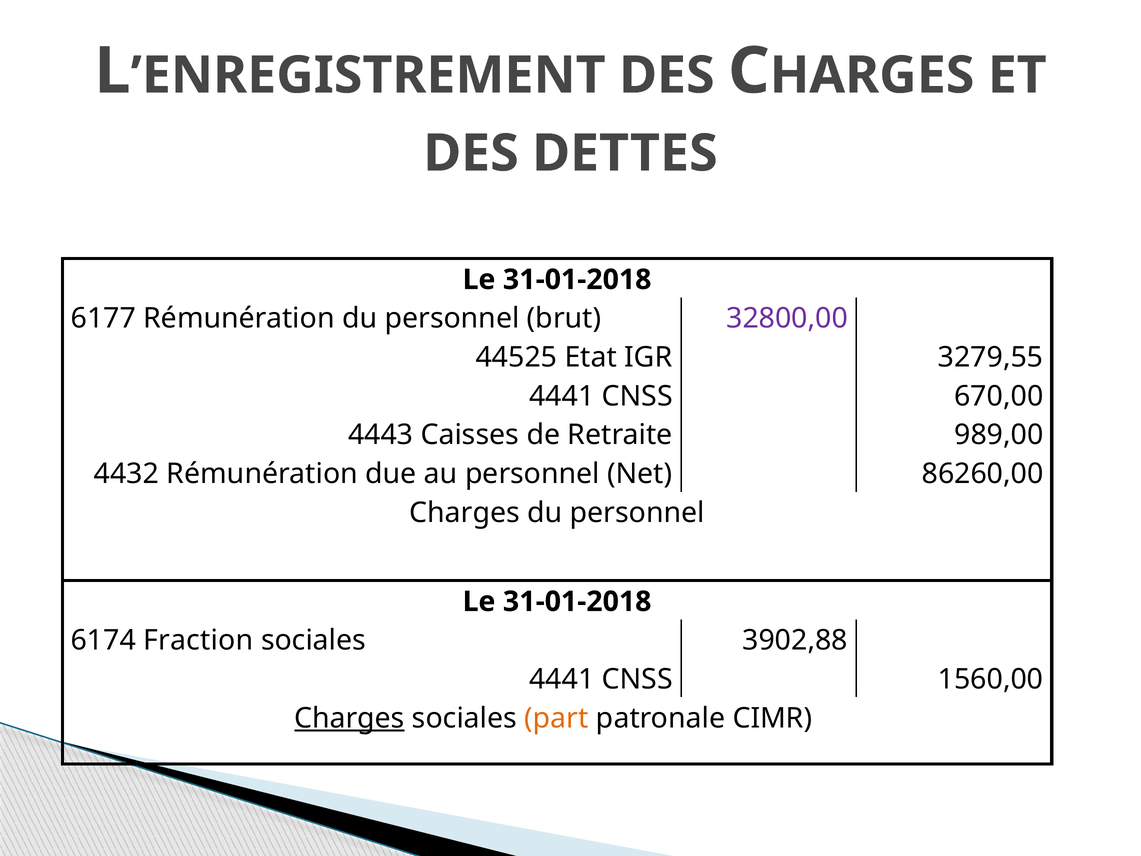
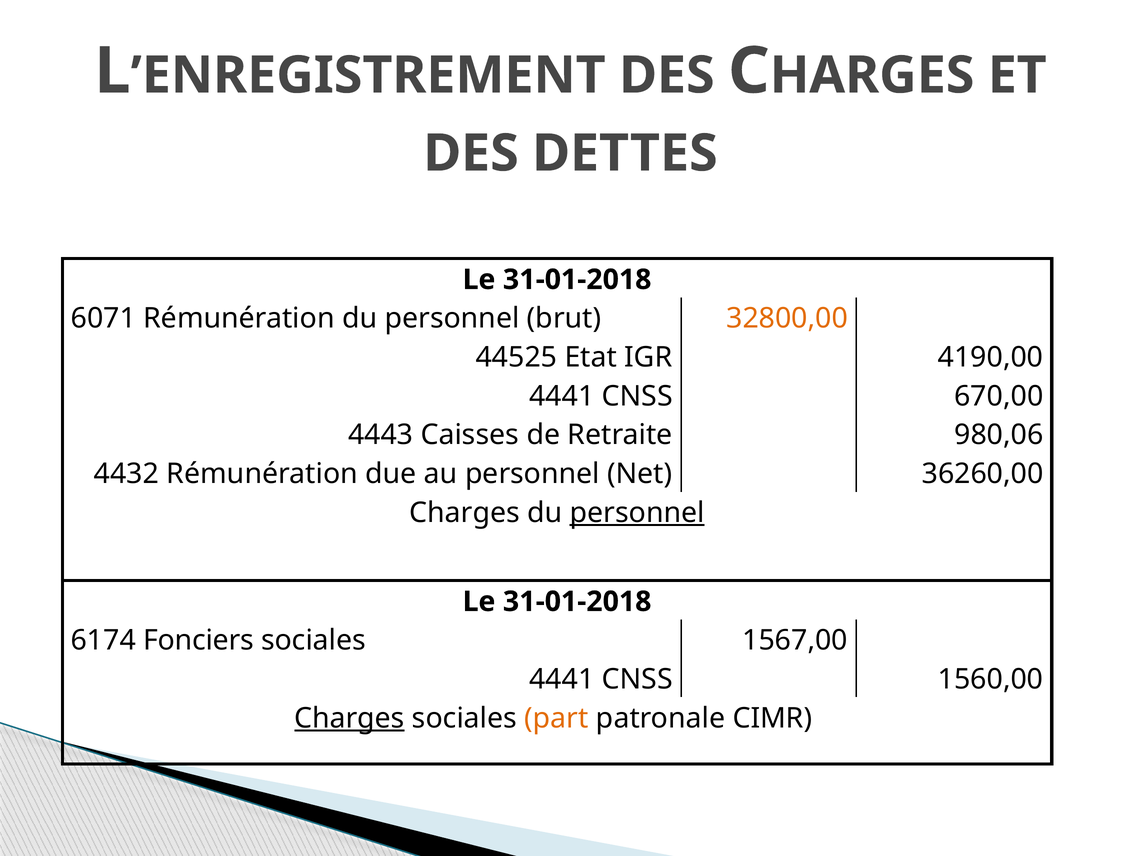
6177: 6177 -> 6071 (103, 318)
32800,00 colour: purple -> orange (787, 318)
3279,55: 3279,55 -> 4190,00 (991, 357)
989,00: 989,00 -> 980,06 (999, 435)
86260,00: 86260,00 -> 36260,00 (983, 474)
personnel underline: none -> present (637, 513)
Fraction: Fraction -> Fonciers (199, 640)
3902,88: 3902,88 -> 1567,00 (795, 640)
